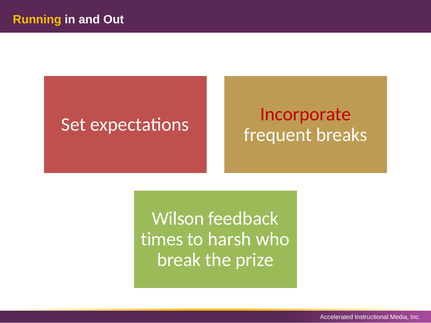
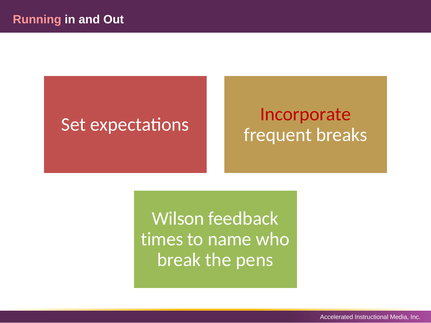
Running colour: yellow -> pink (37, 20)
harsh: harsh -> name (230, 239)
prize: prize -> pens (255, 260)
